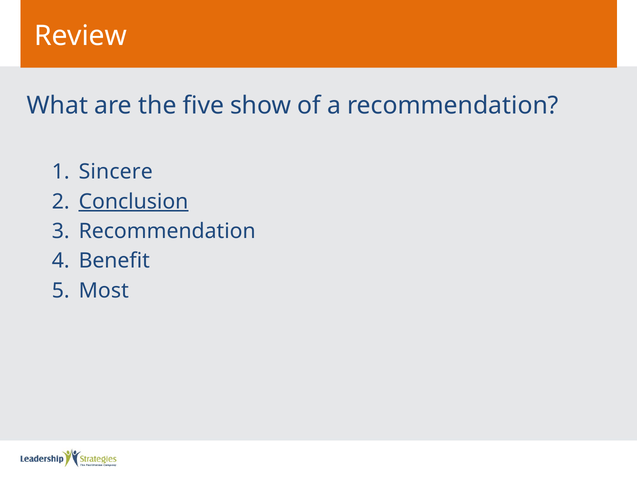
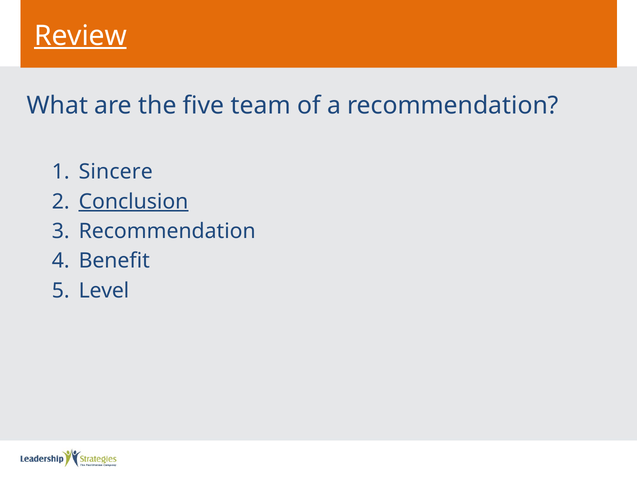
Review underline: none -> present (80, 36)
show: show -> team (261, 106)
Most: Most -> Level (104, 291)
